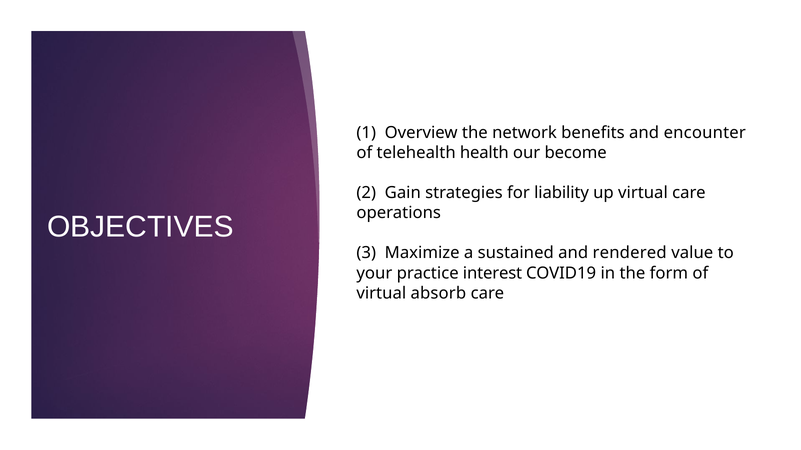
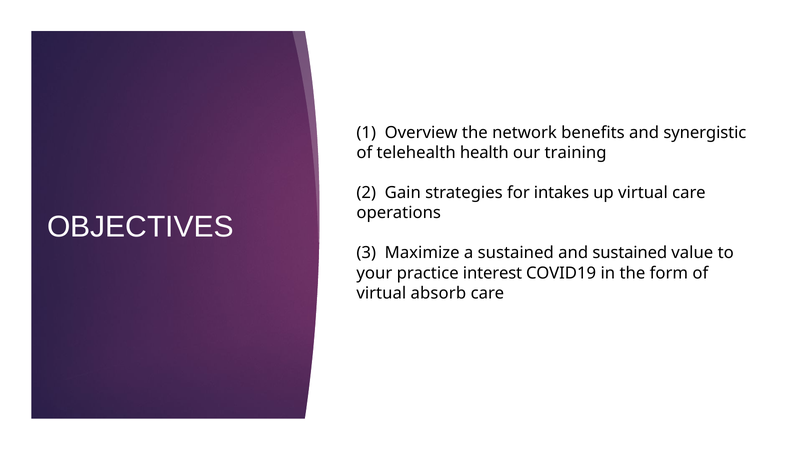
encounter: encounter -> synergistic (705, 133)
become: become -> training (576, 153)
liability: liability -> intakes (562, 193)
and rendered: rendered -> sustained (630, 253)
